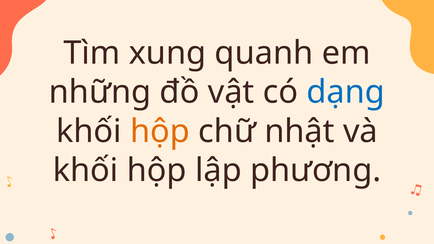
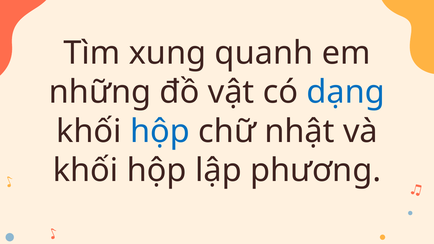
hộp colour: orange -> blue (160, 131)
